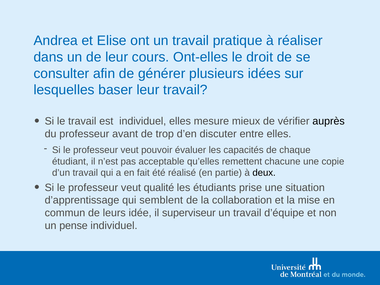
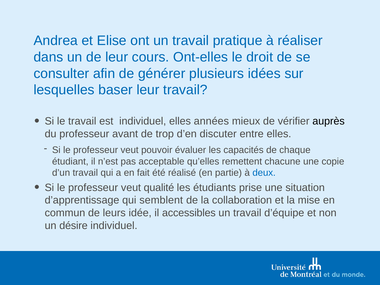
mesure: mesure -> années (211, 121)
deux colour: black -> blue (264, 173)
superviseur: superviseur -> accessibles (189, 213)
pense: pense -> désire (73, 226)
